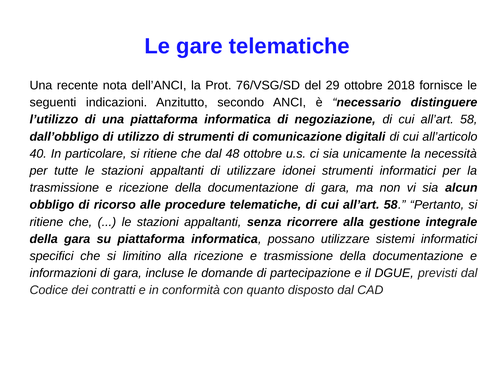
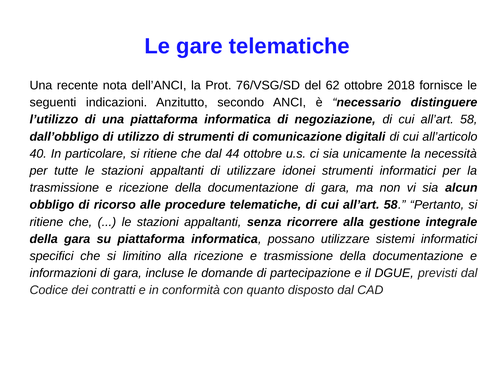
29: 29 -> 62 (333, 86)
48: 48 -> 44 (233, 154)
